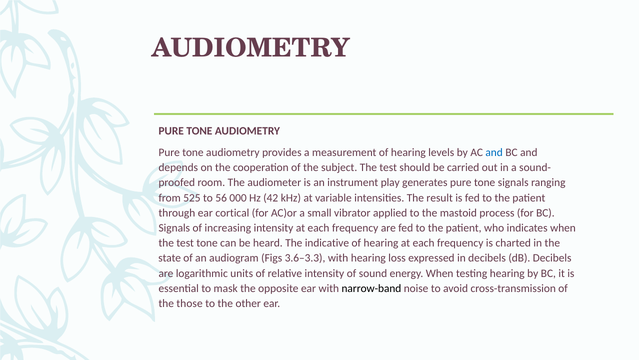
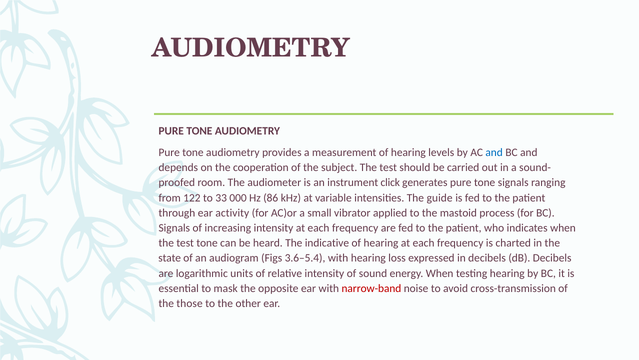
play: play -> click (390, 182)
525: 525 -> 122 (192, 197)
56: 56 -> 33 (221, 197)
42: 42 -> 86 (271, 197)
result: result -> guide (440, 197)
cortical: cortical -> activity (232, 213)
3.6–3.3: 3.6–3.3 -> 3.6–5.4 (305, 258)
narrow-band colour: black -> red (371, 288)
